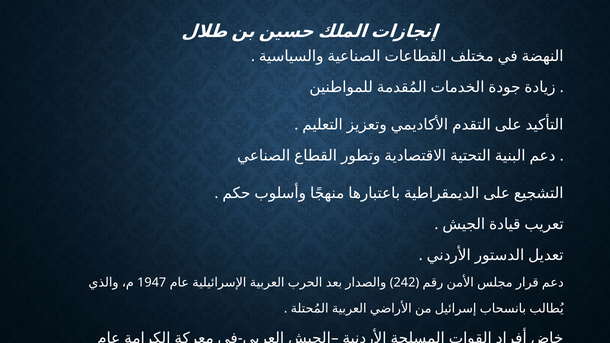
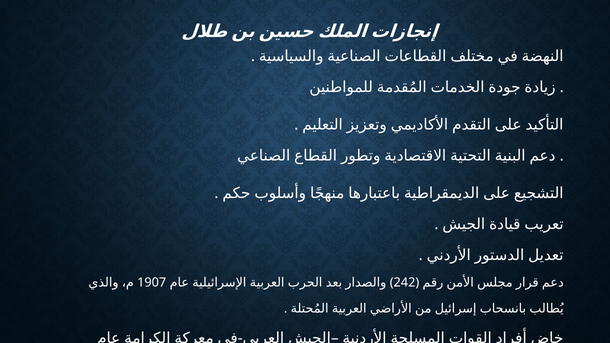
1947: 1947 -> 1907 (152, 283)
